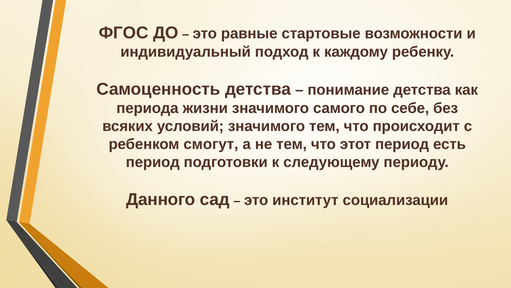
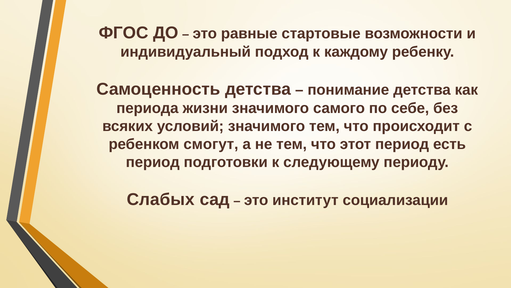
Данного: Данного -> Слабых (161, 199)
